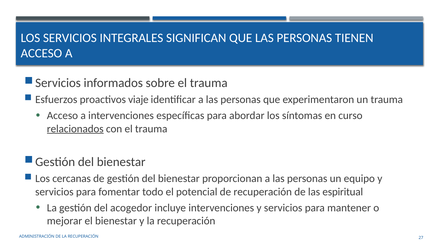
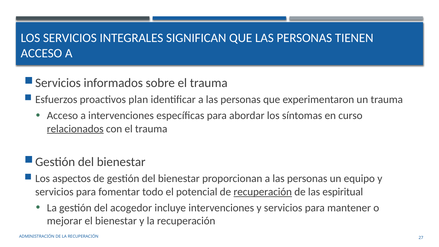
viaje: viaje -> plan (138, 100)
cercanas: cercanas -> aspectos (72, 179)
recuperación underline: none -> present (263, 192)
